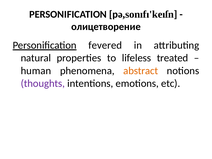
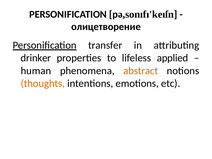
fevered: fevered -> transfer (105, 45)
natural: natural -> drinker (36, 58)
treated: treated -> applied (173, 58)
thoughts colour: purple -> orange (43, 83)
